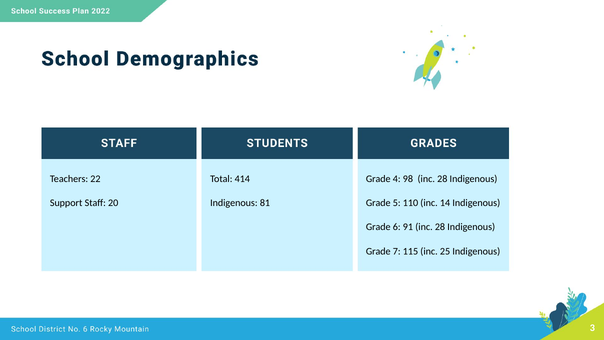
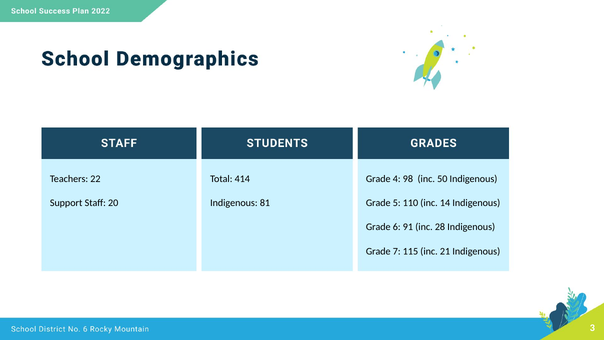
98 inc 28: 28 -> 50 (442, 179)
25: 25 -> 21 (445, 251)
